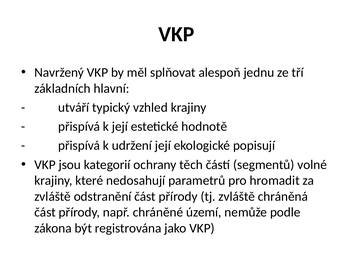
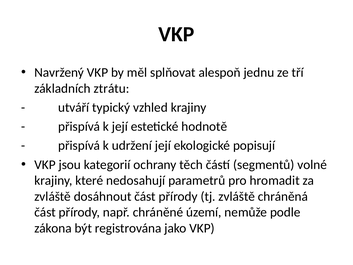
hlavní: hlavní -> ztrátu (112, 88)
odstranění: odstranění -> dosáhnout (103, 196)
